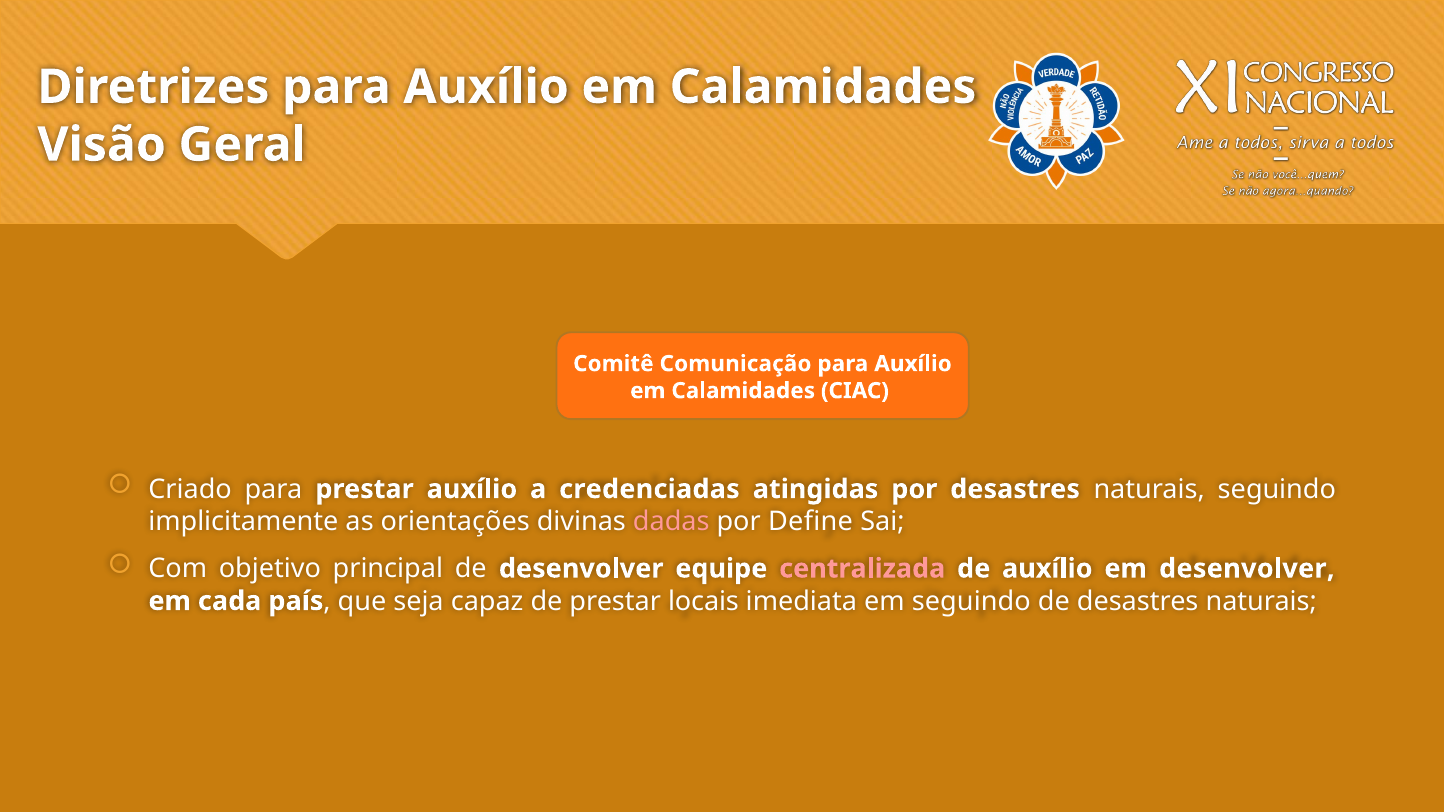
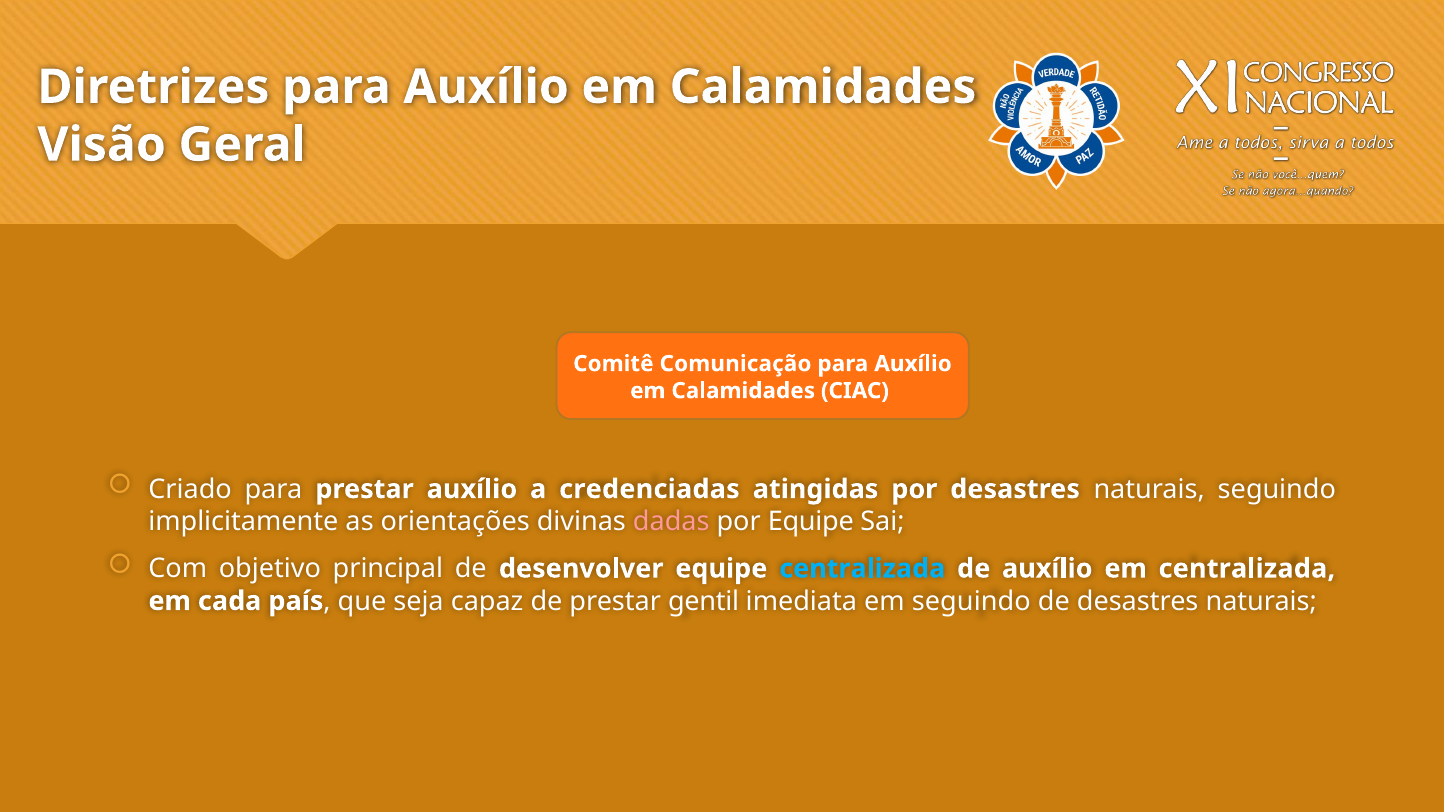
por Define: Define -> Equipe (811, 522)
centralizada colour: pink -> light blue (862, 569)
em desenvolver: desenvolver -> centralizada (1247, 569)
locais: locais -> gentil (704, 601)
